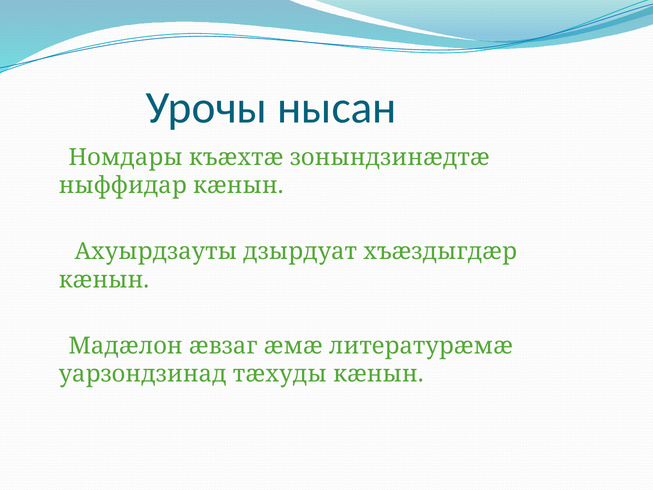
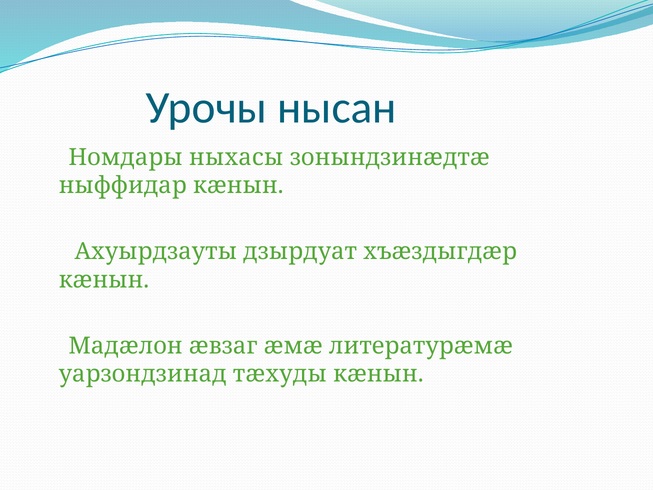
къæхтæ: къæхтæ -> ныхасы (236, 157)
